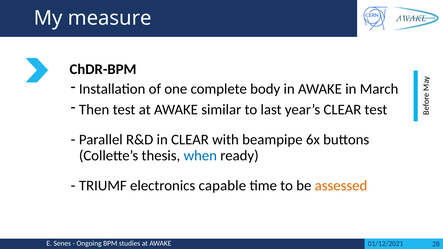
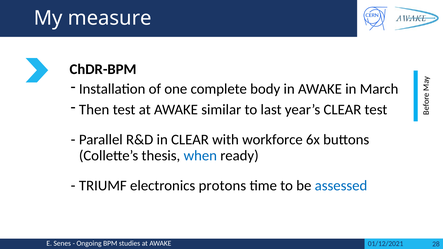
beampipe: beampipe -> workforce (272, 140)
capable: capable -> protons (222, 186)
assessed colour: orange -> blue (341, 186)
